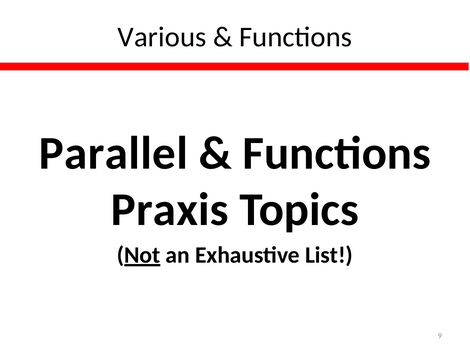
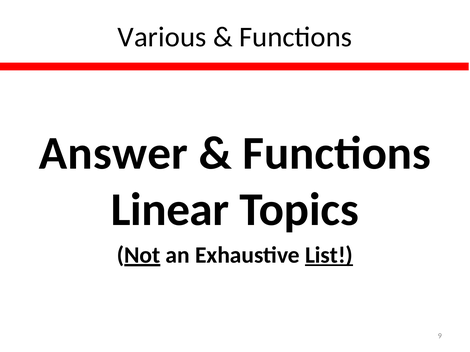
Parallel: Parallel -> Answer (113, 154)
Praxis: Praxis -> Linear (170, 210)
List underline: none -> present (329, 255)
